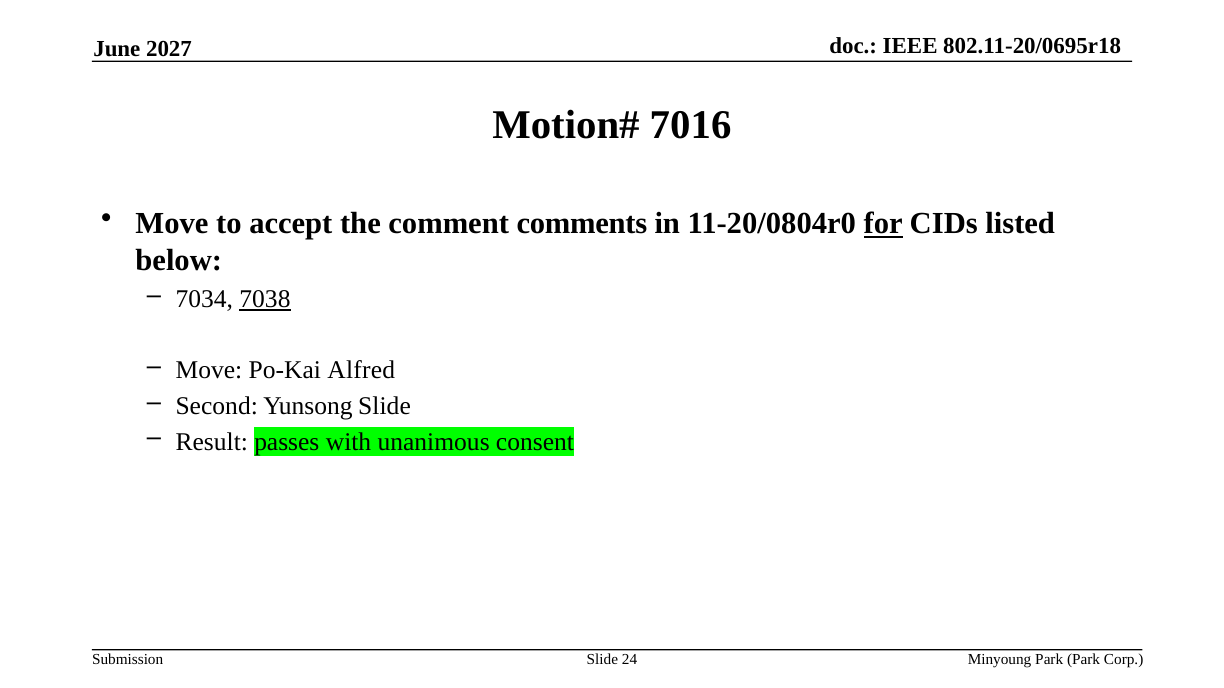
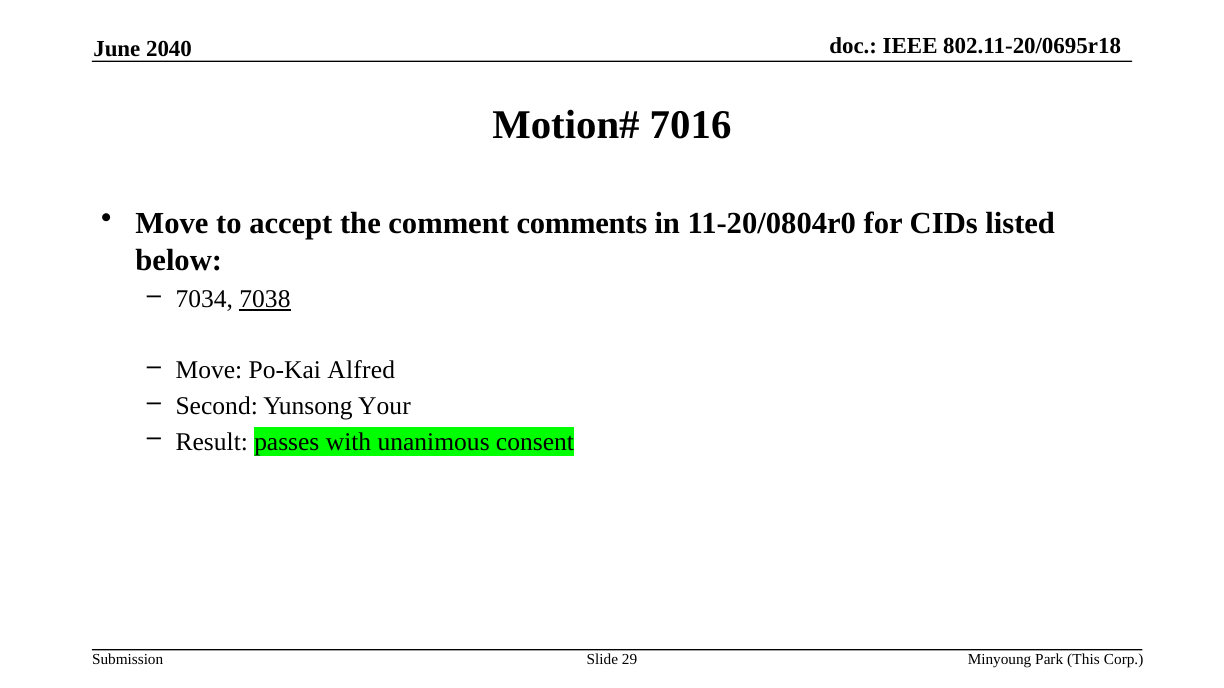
2027: 2027 -> 2040 (169, 49)
for underline: present -> none (883, 224)
Yunsong Slide: Slide -> Your (384, 406)
24: 24 -> 29 (630, 660)
Park Park: Park -> This (1084, 660)
